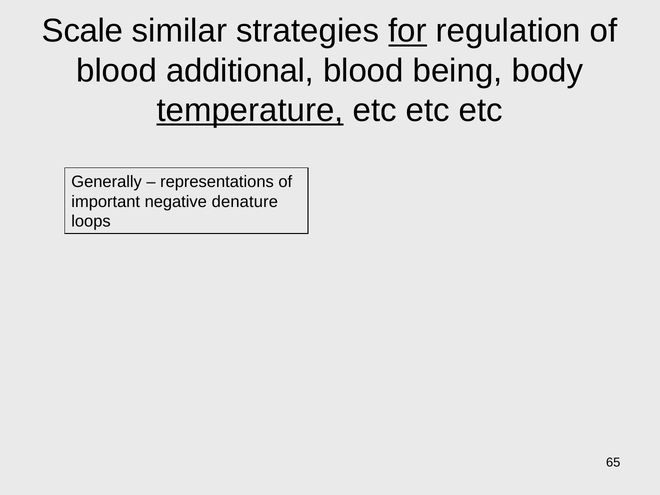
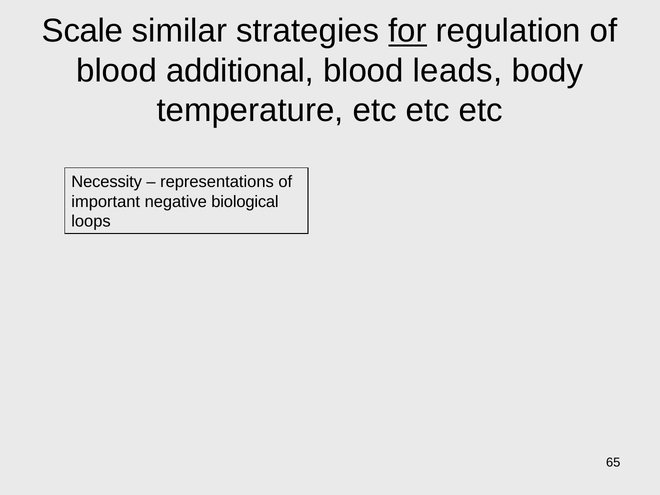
being: being -> leads (458, 71)
temperature underline: present -> none (250, 110)
Generally: Generally -> Necessity (107, 182)
denature: denature -> biological (245, 202)
